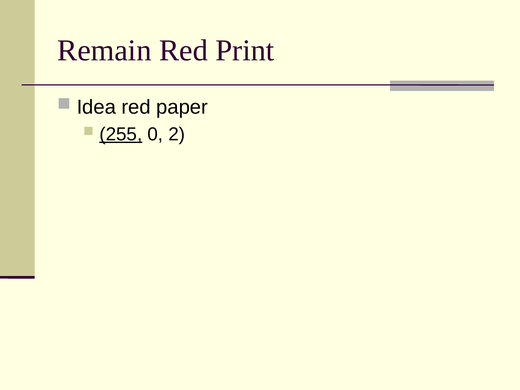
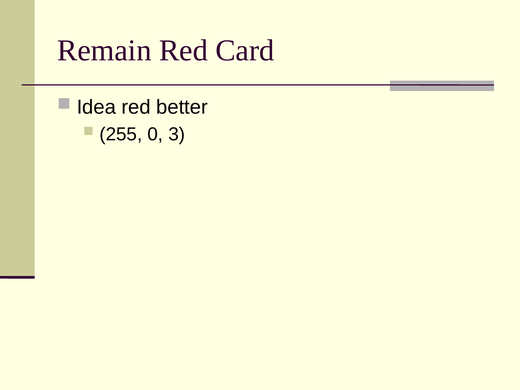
Print: Print -> Card (245, 50)
paper: paper -> better (182, 107)
255 underline: present -> none (121, 134)
2: 2 -> 3 (177, 134)
